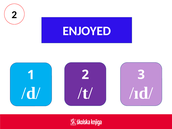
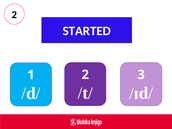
ENJOYED: ENJOYED -> STARTED (87, 31)
